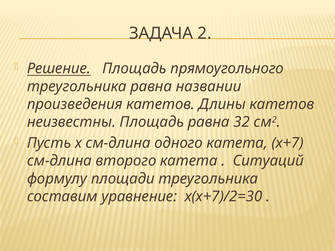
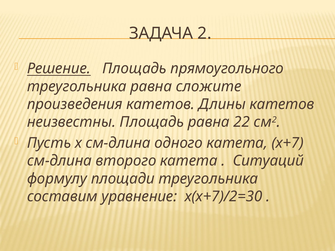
названии: названии -> сложите (209, 86)
32: 32 -> 22 (242, 122)
